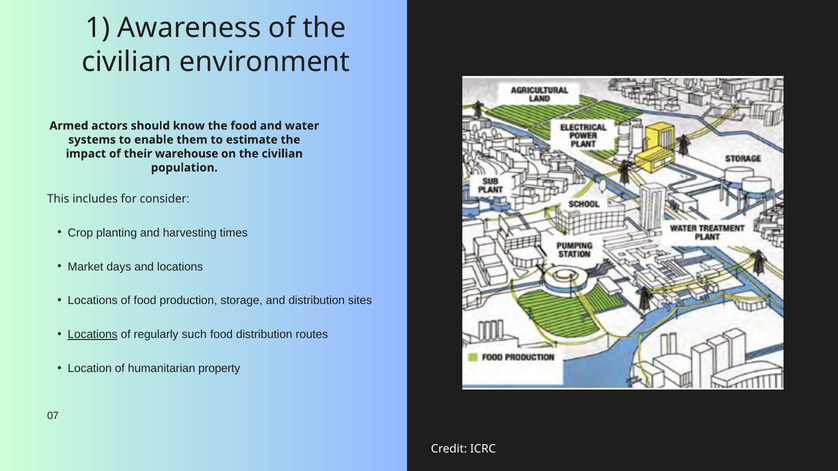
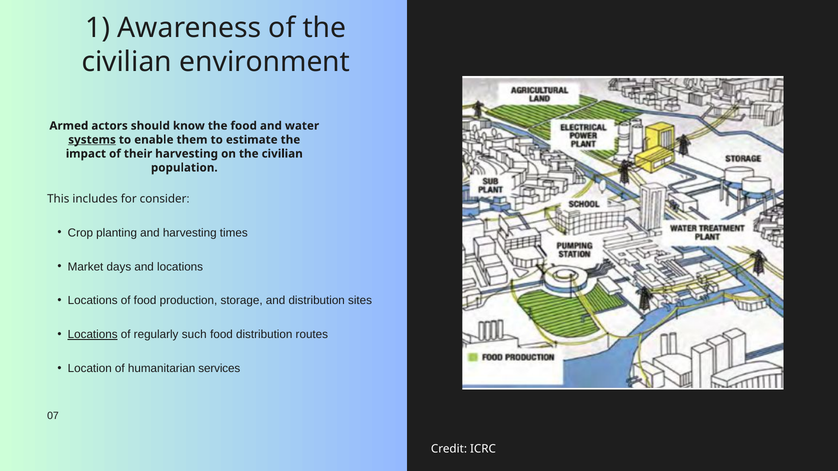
systems underline: none -> present (92, 140)
their warehouse: warehouse -> harvesting (187, 154)
property: property -> services (219, 369)
